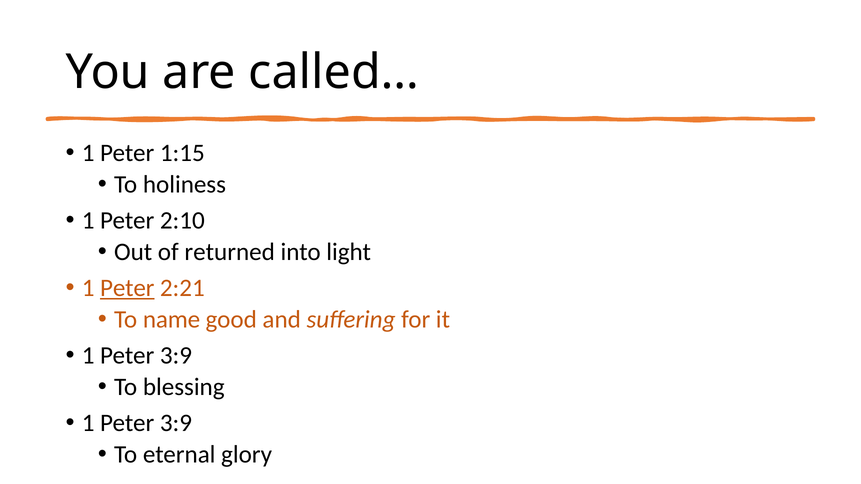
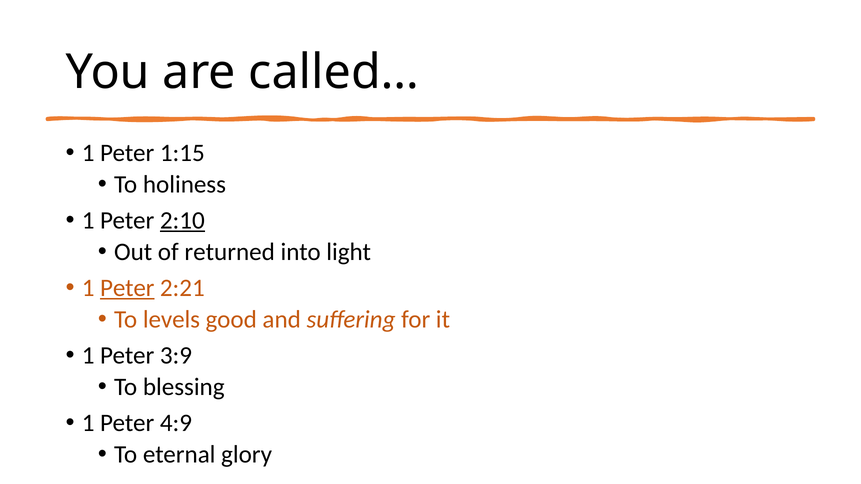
2:10 underline: none -> present (182, 220)
name: name -> levels (171, 320)
3:9: 3:9 -> 4:9 (176, 423)
